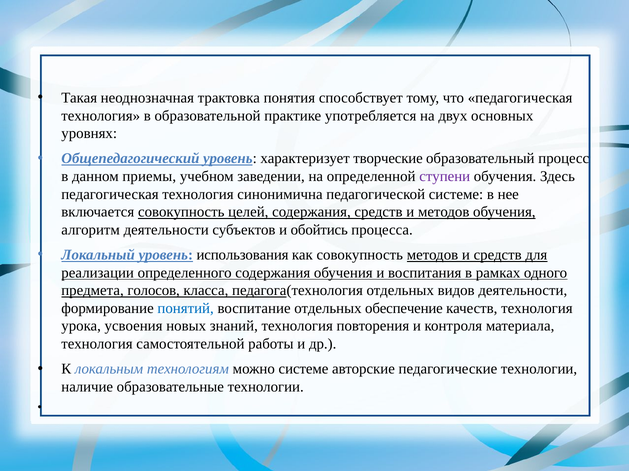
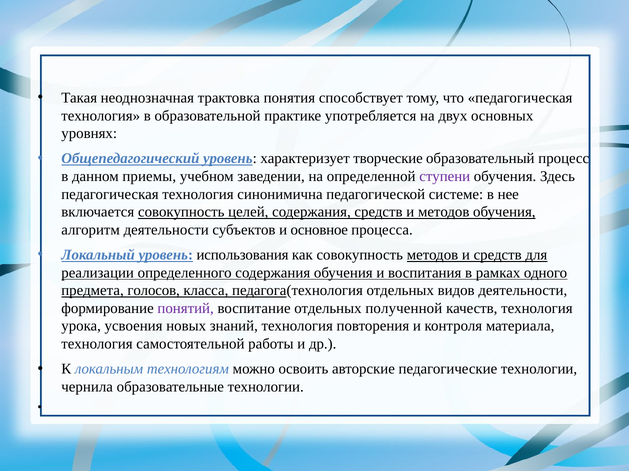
обойтись: обойтись -> основное (319, 230)
понятий colour: blue -> purple (186, 309)
обеспечение: обеспечение -> полученной (404, 309)
можно системе: системе -> освоить (303, 370)
наличие: наличие -> чернила (87, 387)
